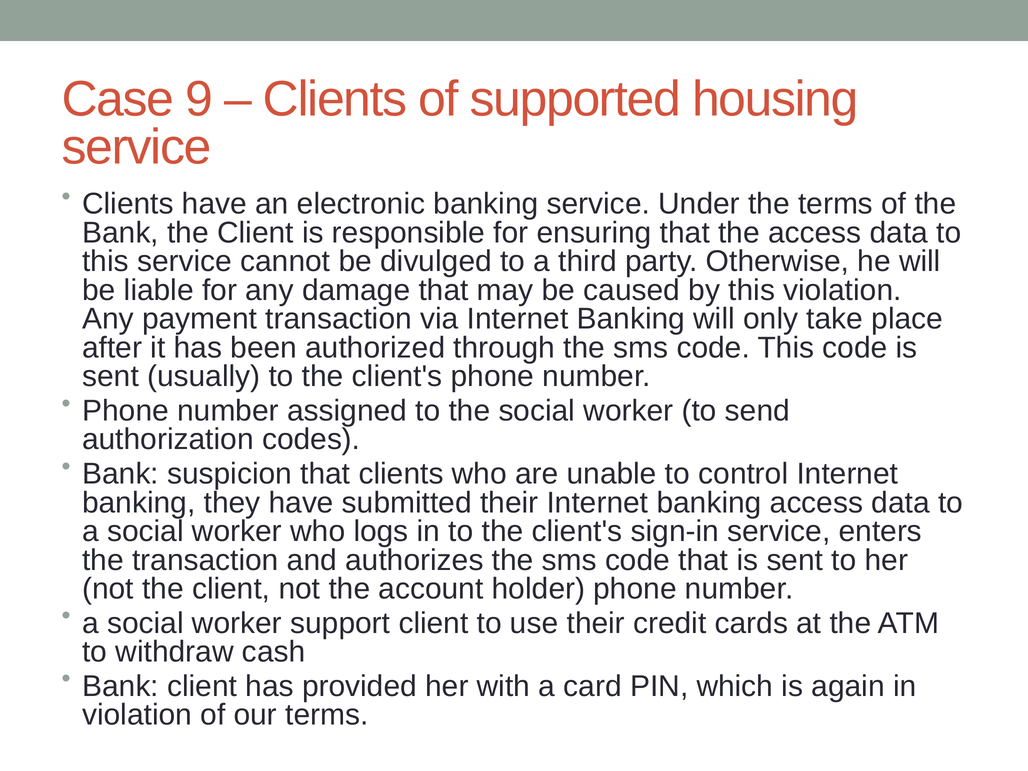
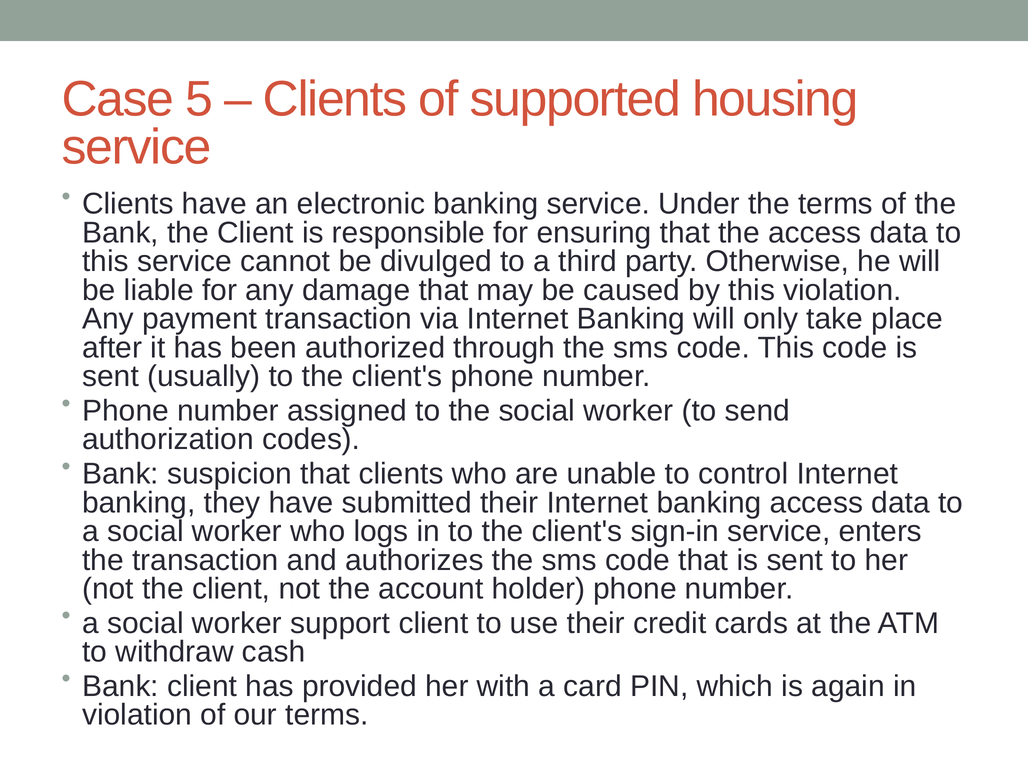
9: 9 -> 5 (199, 99)
